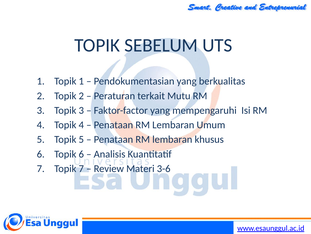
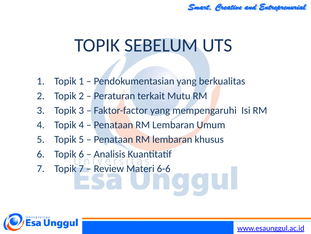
3-6: 3-6 -> 6-6 (164, 168)
